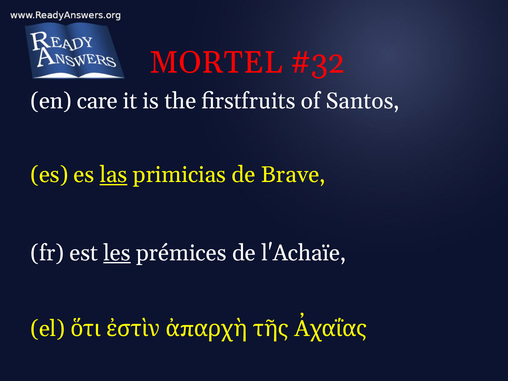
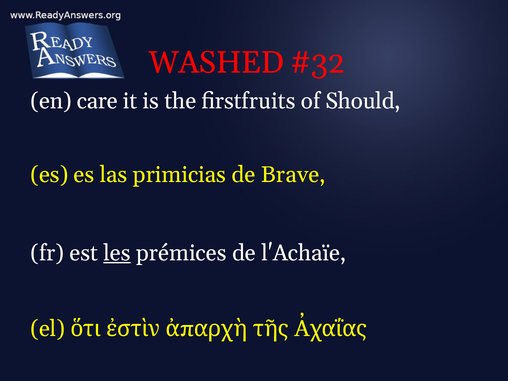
MORTEL: MORTEL -> WASHED (216, 63)
Santos: Santos -> Should (363, 101)
las underline: present -> none (113, 175)
